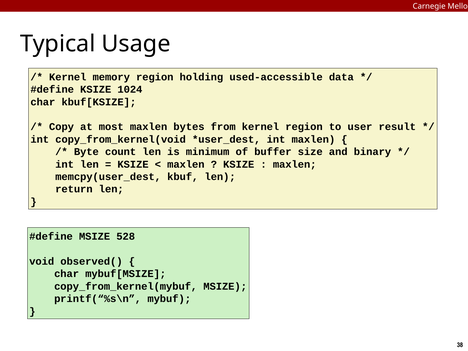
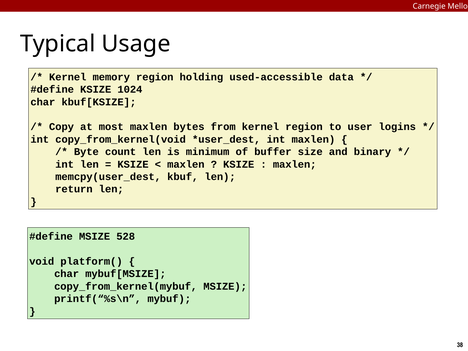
result: result -> logins (397, 127)
observed(: observed( -> platform( (91, 261)
